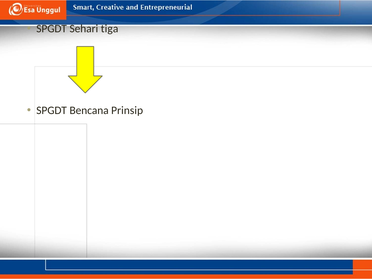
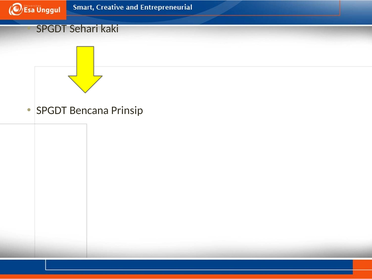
tiga: tiga -> kaki (110, 29)
